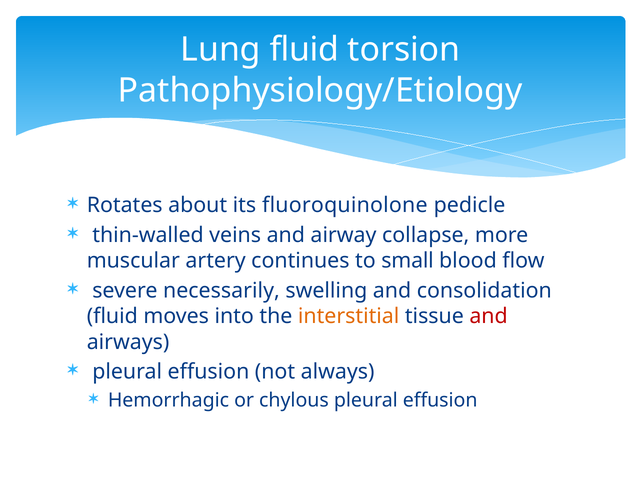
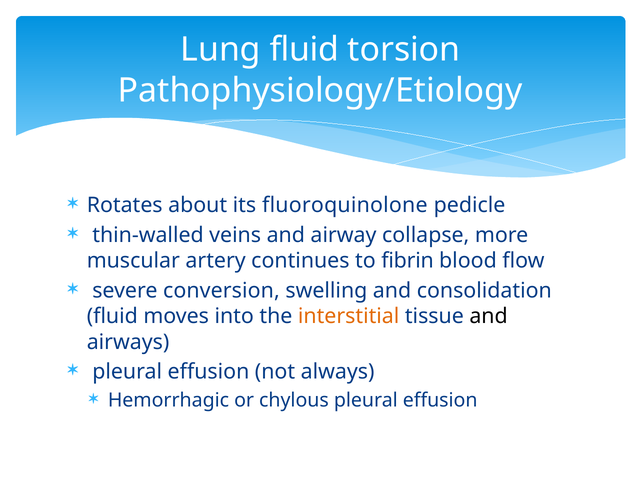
small: small -> fibrin (408, 261)
necessarily: necessarily -> conversion (221, 291)
and colour: red -> black (489, 316)
